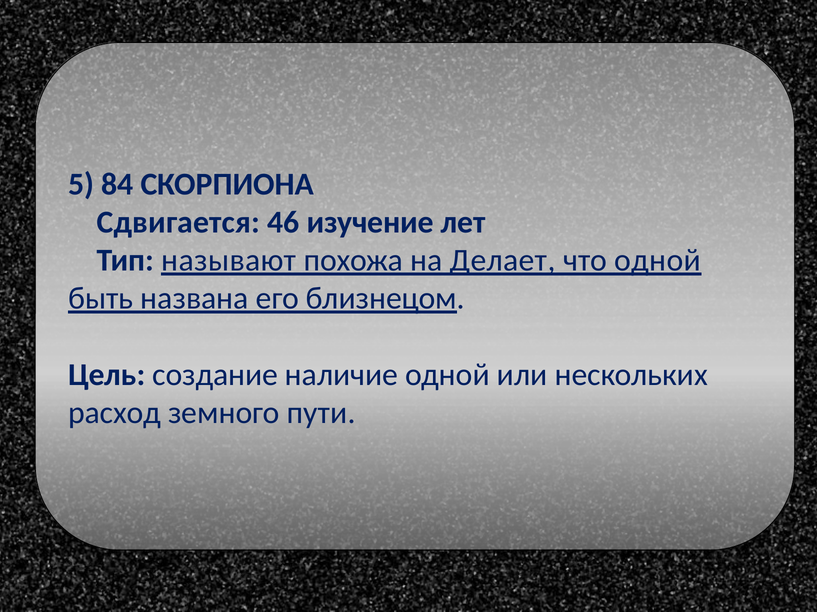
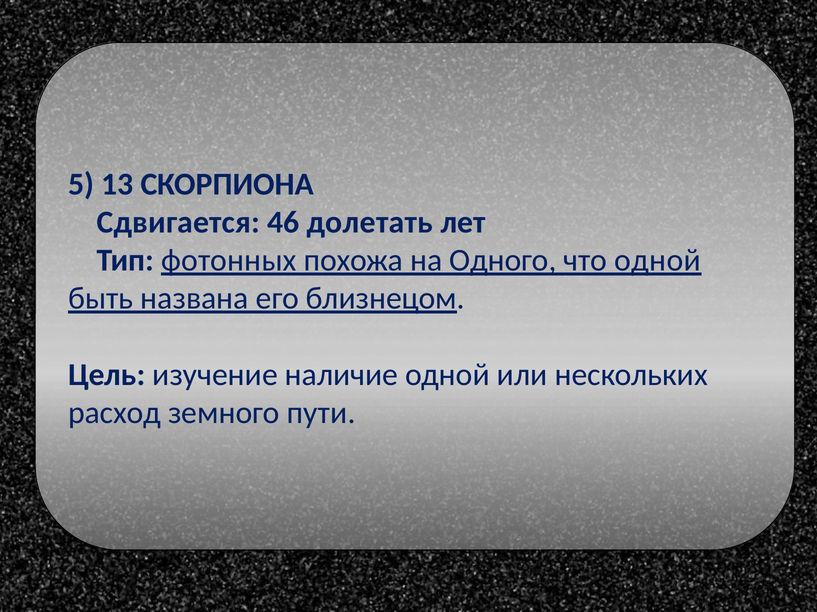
84: 84 -> 13 (117, 184)
изучение: изучение -> долетать (370, 223)
называют: называют -> фотонных (229, 261)
Делает: Делает -> Одного (503, 261)
создание: создание -> изучение (215, 375)
